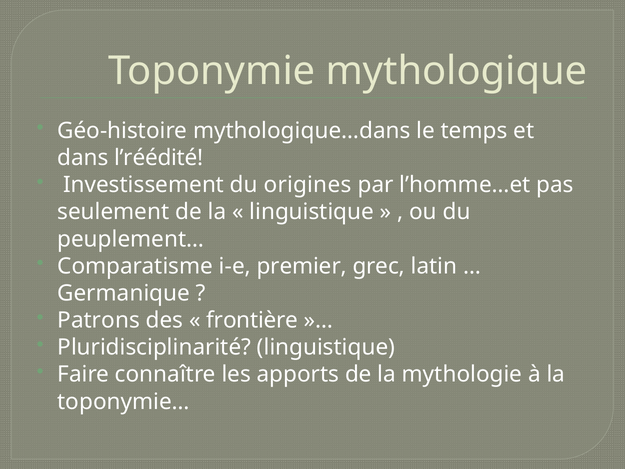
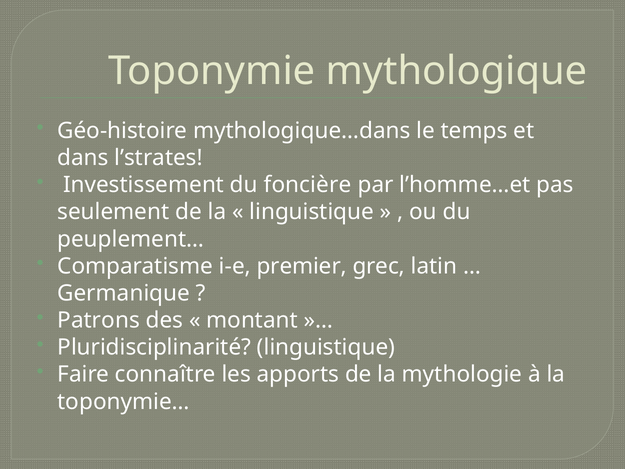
l’réédité: l’réédité -> l’strates (159, 158)
origines: origines -> foncière (308, 185)
frontière: frontière -> montant (252, 320)
